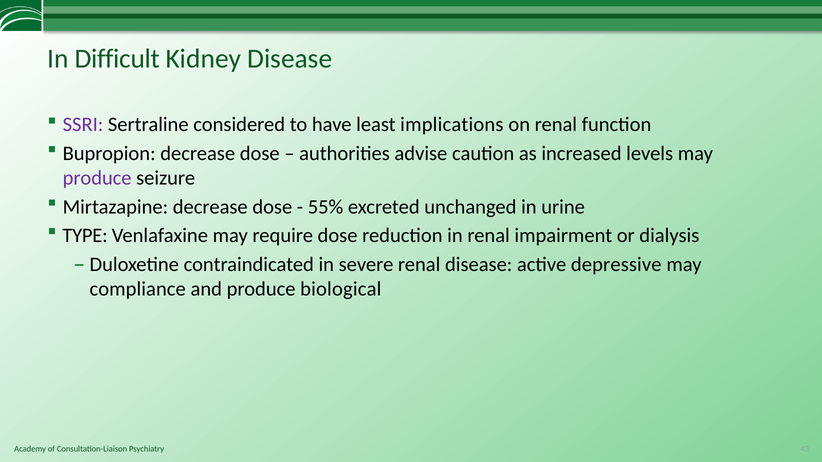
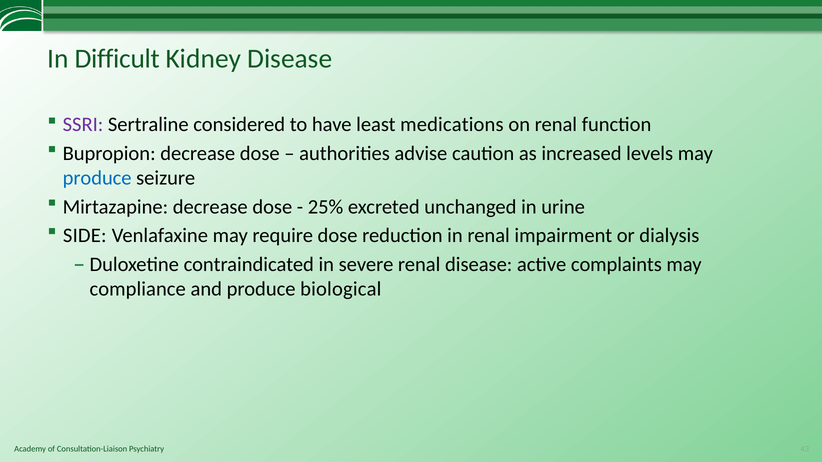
implications: implications -> medications (452, 125)
produce colour: purple -> blue (97, 178)
55%: 55% -> 25% (326, 207)
TYPE: TYPE -> SIDE (85, 236)
depressive: depressive -> complaints (616, 264)
